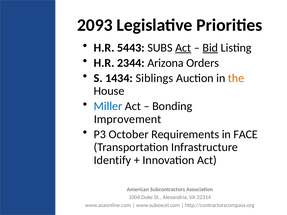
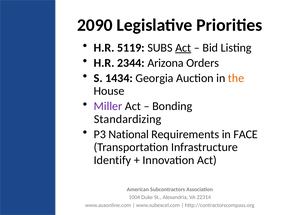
2093: 2093 -> 2090 (95, 25)
5443: 5443 -> 5119 (131, 48)
Bid underline: present -> none (210, 48)
Siblings: Siblings -> Georgia (154, 78)
Miller colour: blue -> purple (108, 106)
Improvement: Improvement -> Standardizing (128, 119)
October: October -> National (129, 134)
